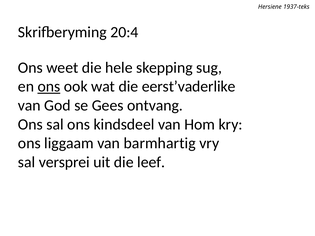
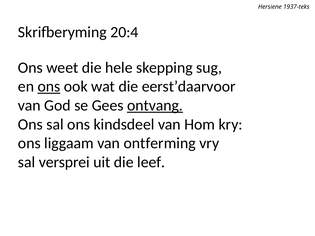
eerst’vaderlike: eerst’vaderlike -> eerst’daarvoor (189, 87)
ontvang underline: none -> present (155, 106)
barmhartig: barmhartig -> ontferming (160, 143)
